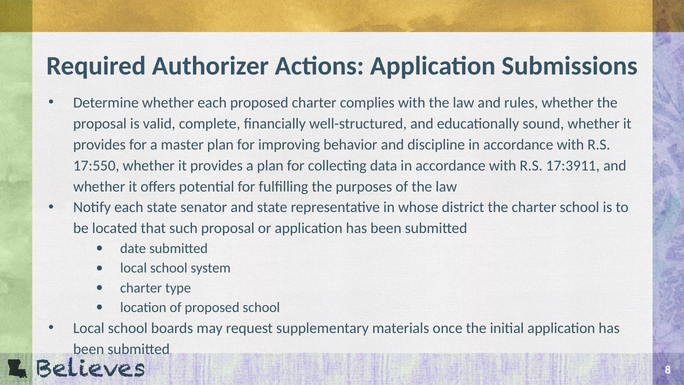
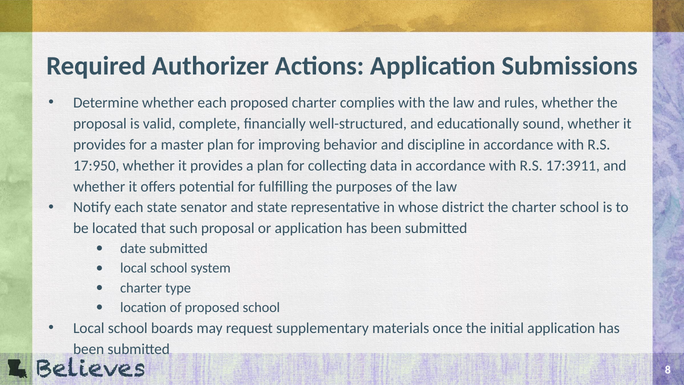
17:550: 17:550 -> 17:950 (96, 165)
